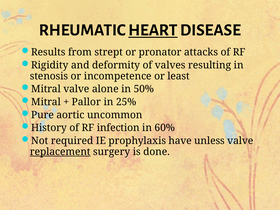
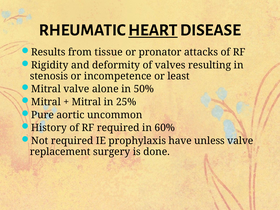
strept: strept -> tissue (109, 52)
Pallor: Pallor -> Mitral (86, 102)
RF infection: infection -> required (118, 128)
replacement underline: present -> none (60, 152)
